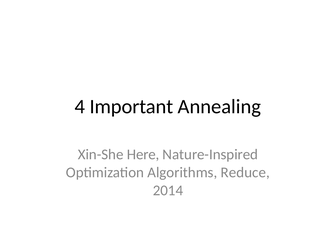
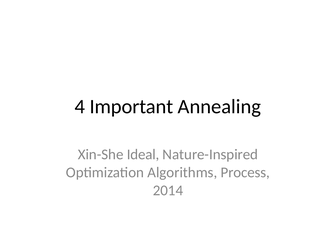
Here: Here -> Ideal (143, 154)
Reduce: Reduce -> Process (245, 172)
